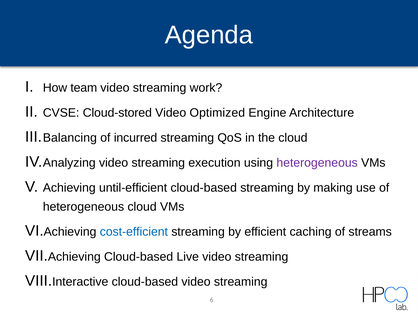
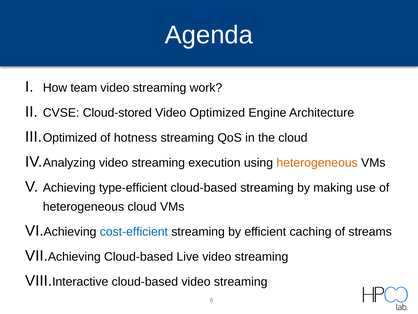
Balancing: Balancing -> Optimized (70, 138)
incurred: incurred -> hotness (135, 138)
heterogeneous colour: purple -> orange (317, 163)
until-efficient: until-efficient -> type-efficient (133, 188)
